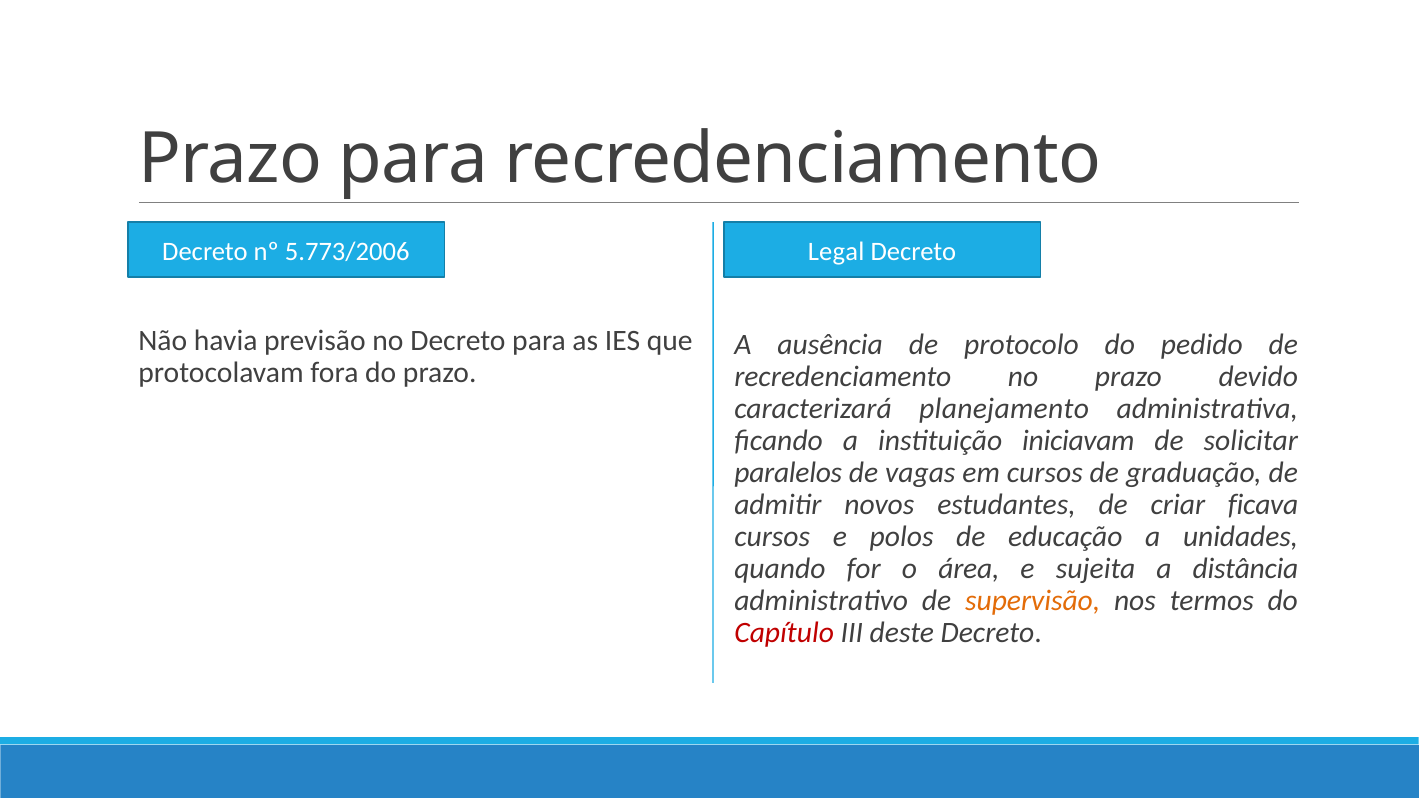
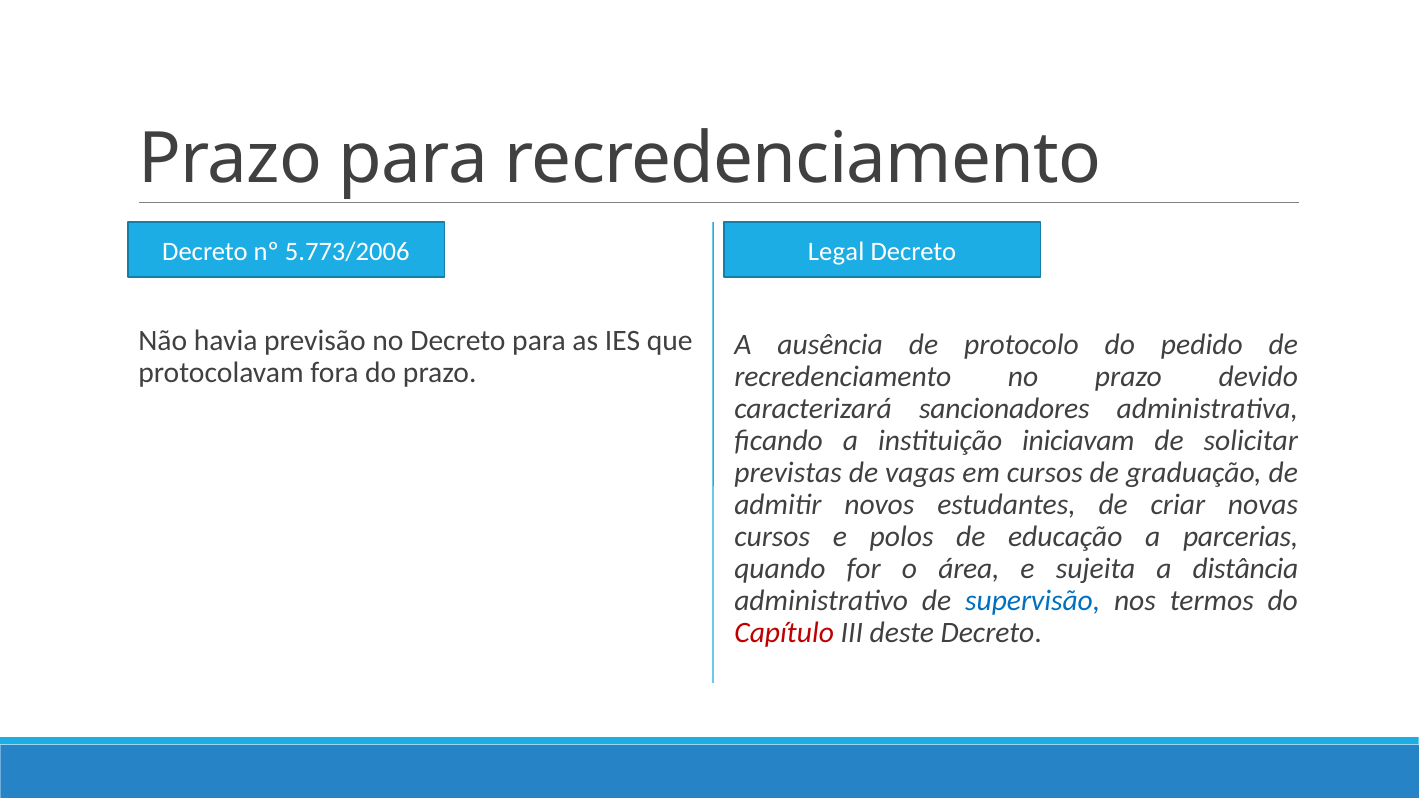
planejamento: planejamento -> sancionadores (1004, 409)
paralelos: paralelos -> previstas (788, 473)
ficava: ficava -> novas (1263, 505)
unidades: unidades -> parcerias (1241, 537)
supervisão colour: orange -> blue (1033, 601)
